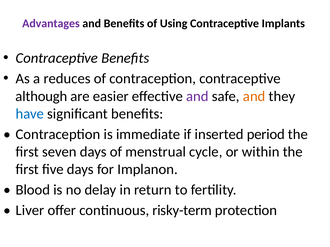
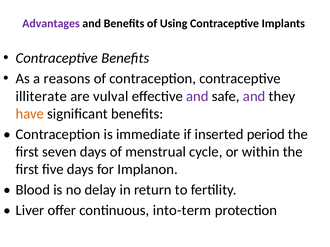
reduces: reduces -> reasons (67, 79)
although: although -> illiterate (41, 96)
easier: easier -> vulval (111, 96)
and colour: orange -> purple (254, 96)
have colour: blue -> orange (30, 114)
risky-term: risky-term -> into-term (182, 211)
